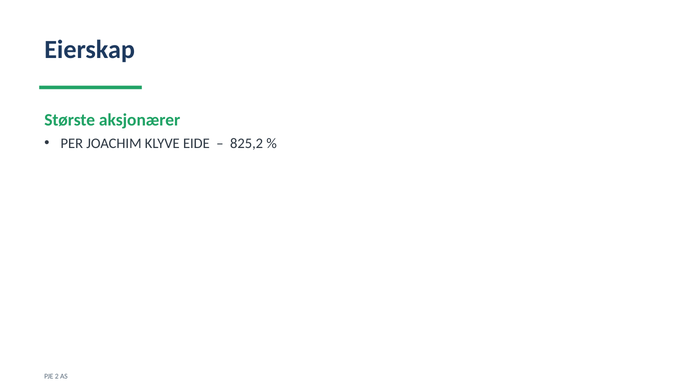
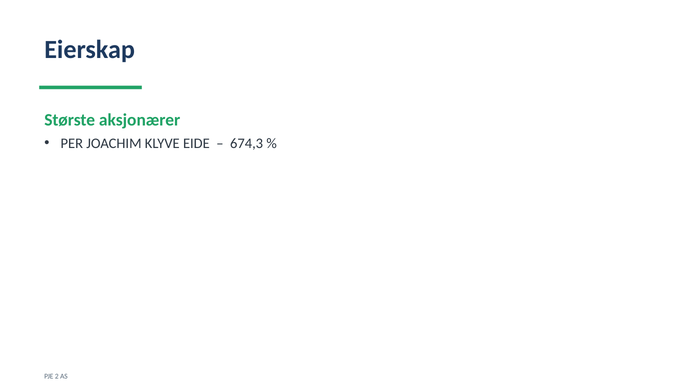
825,2: 825,2 -> 674,3 (247, 143)
